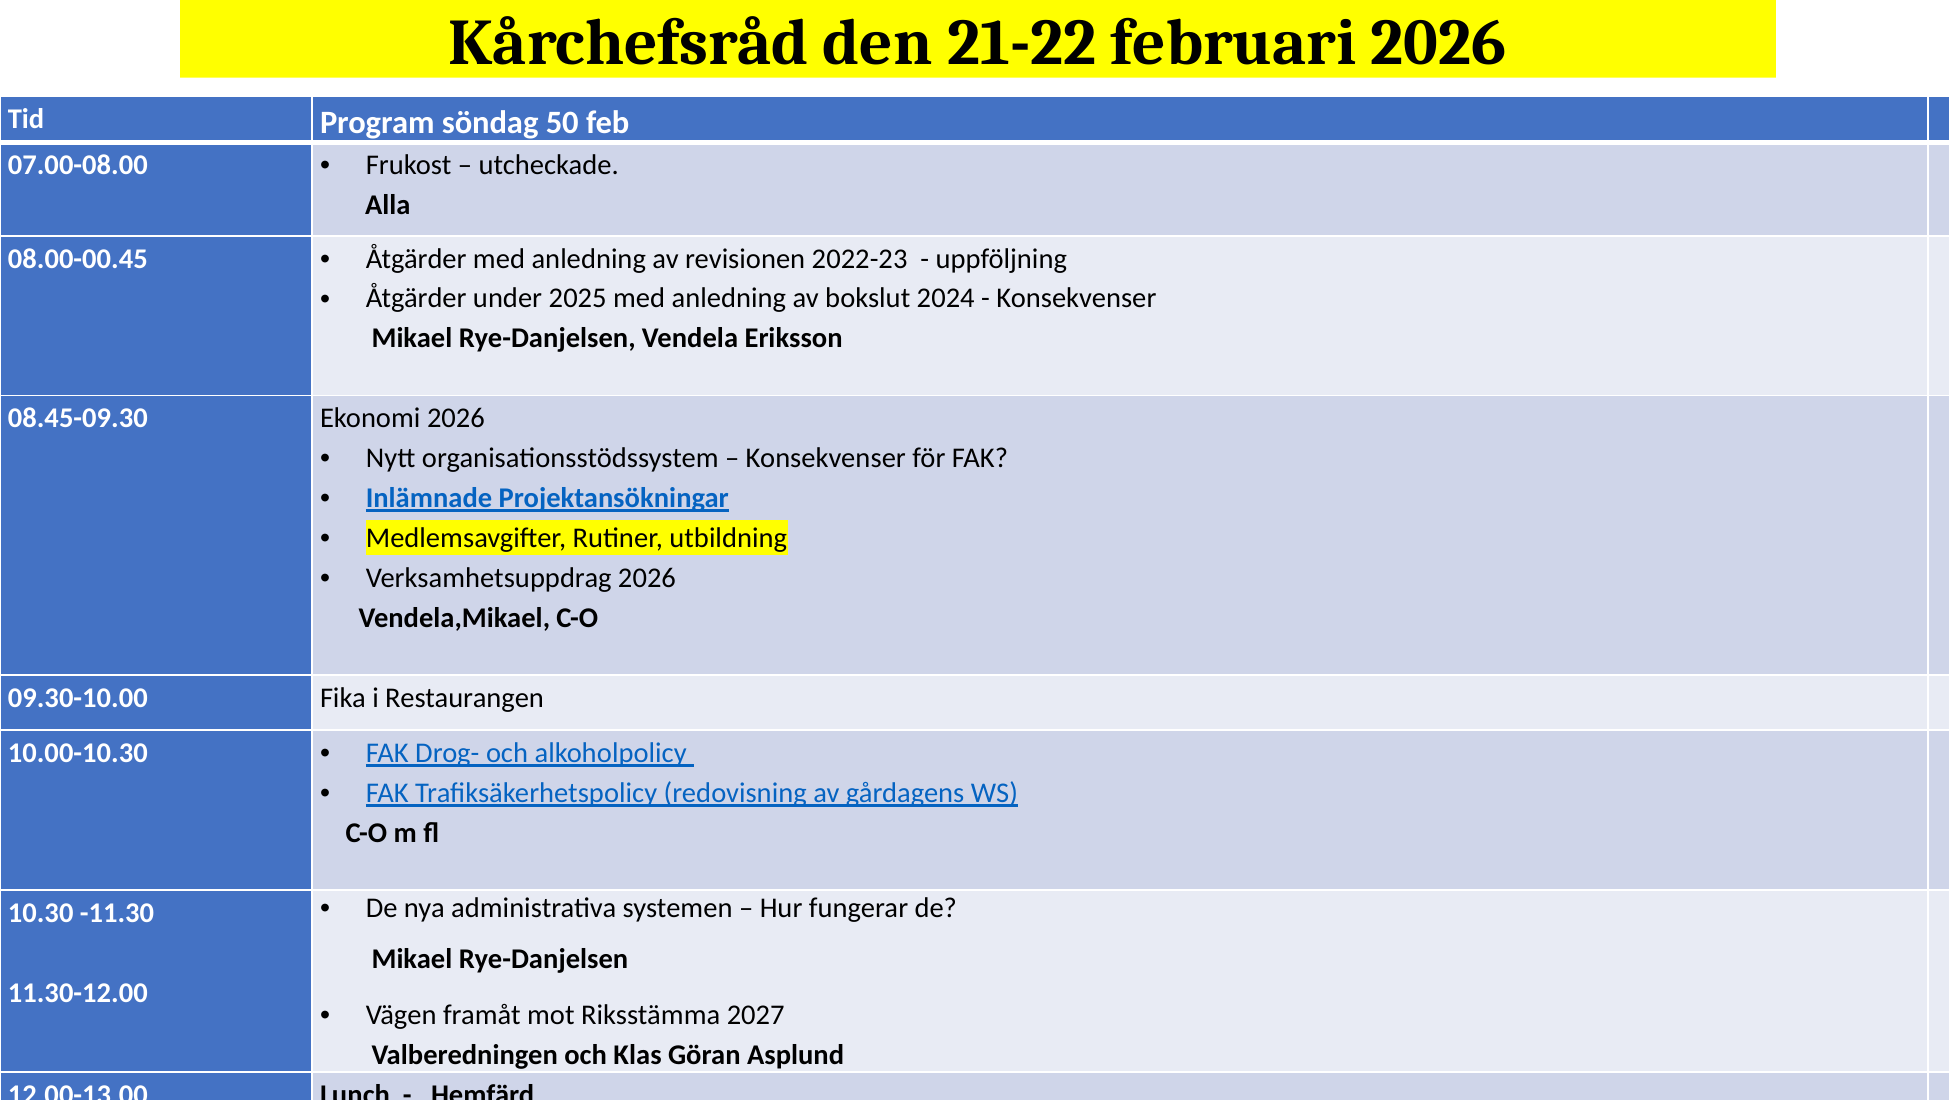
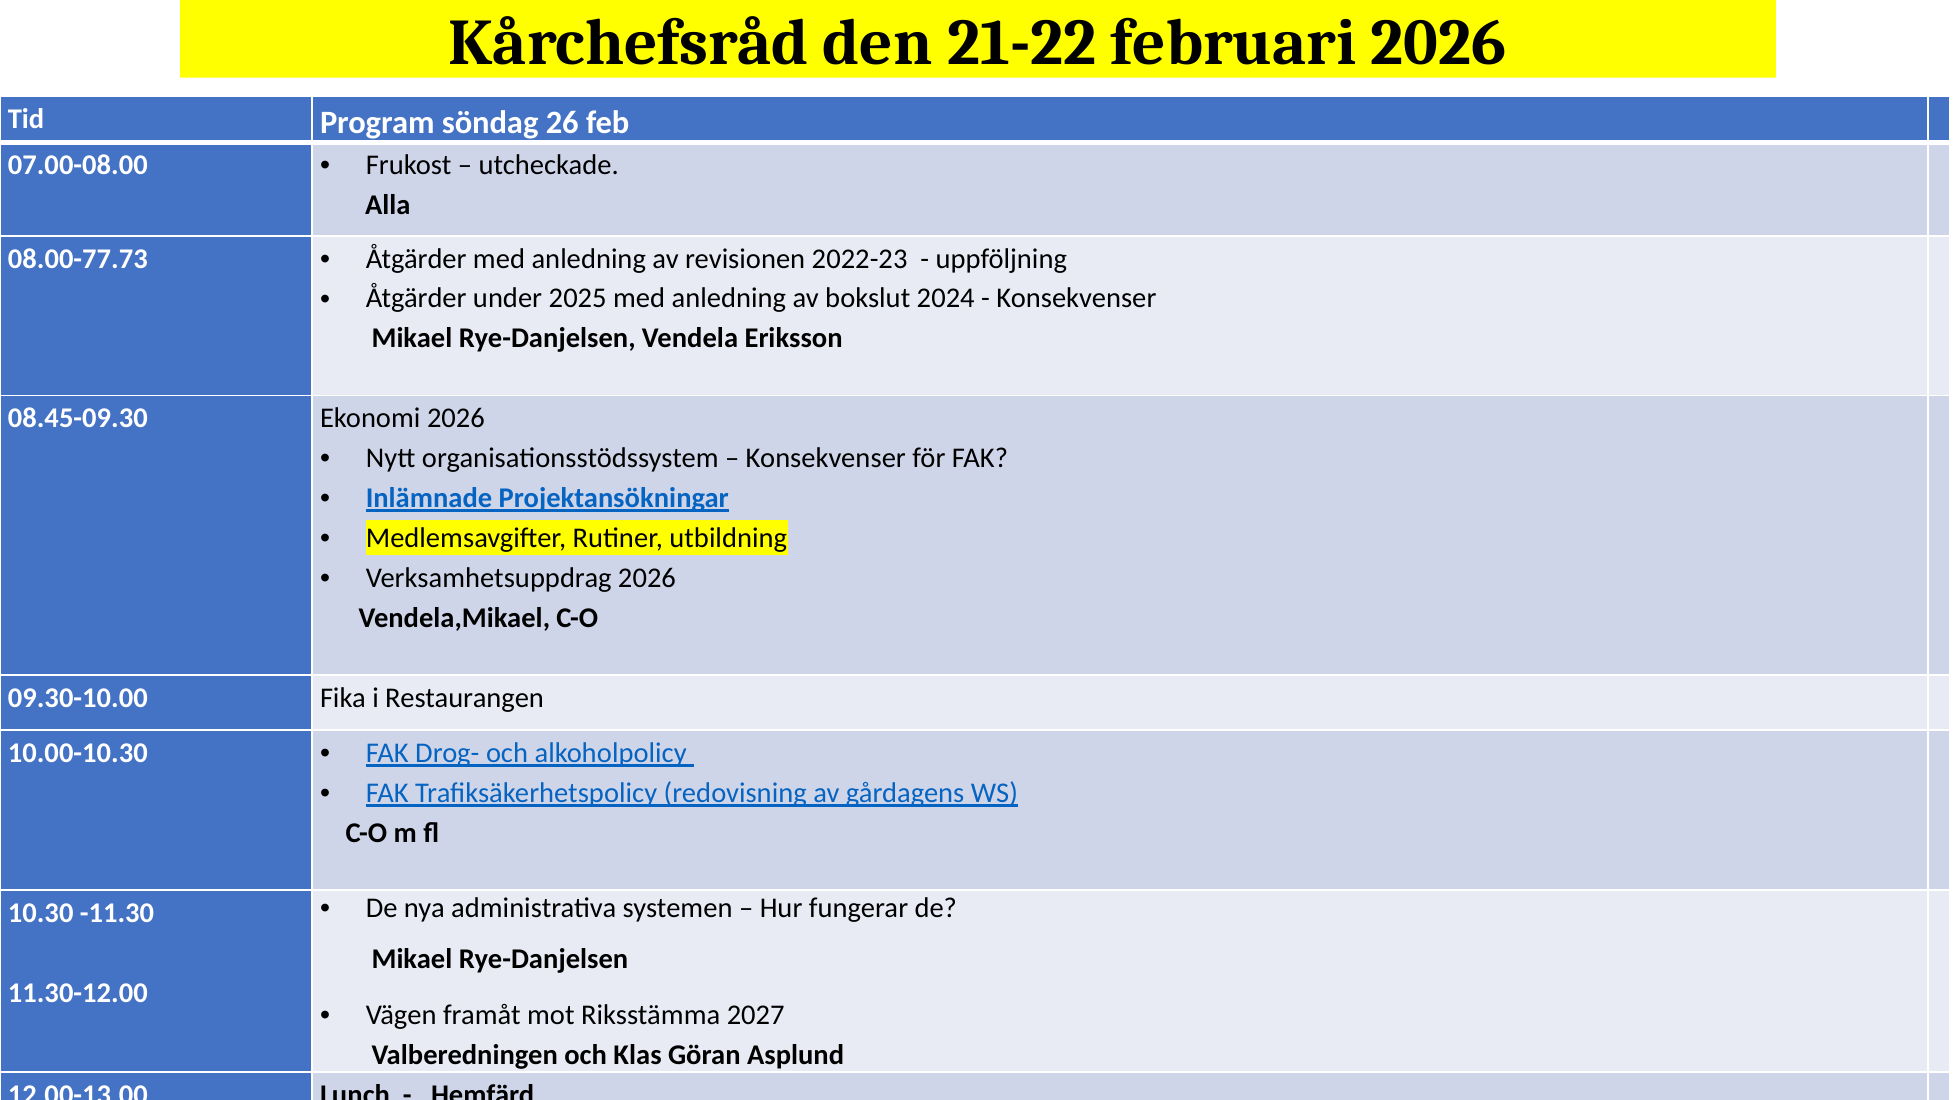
50: 50 -> 26 (562, 123)
08.00-00.45: 08.00-00.45 -> 08.00-77.73 (78, 259)
